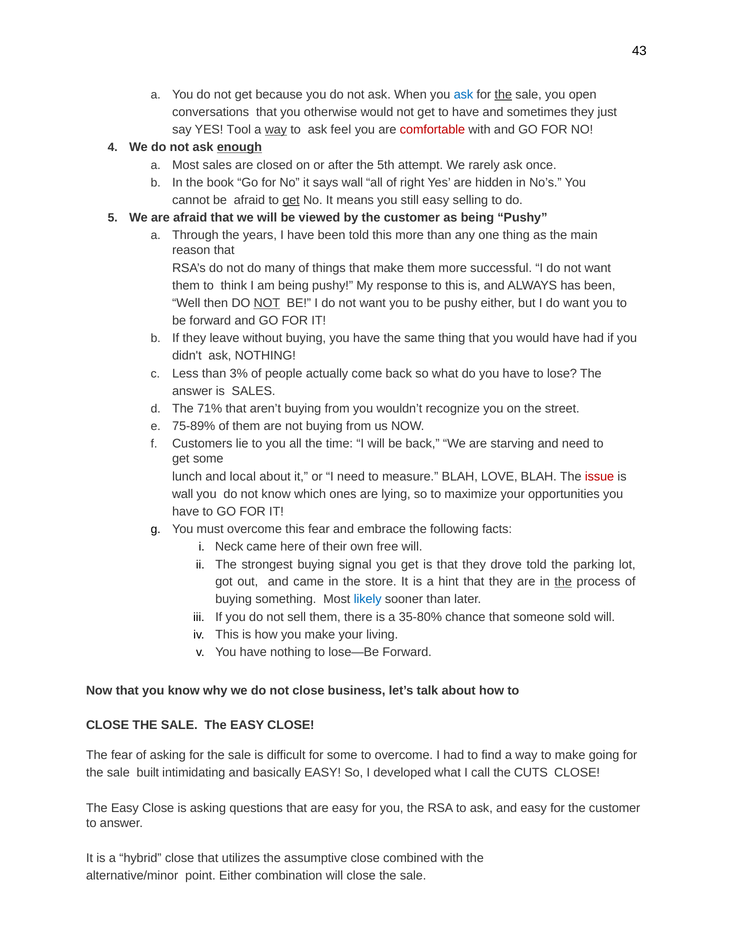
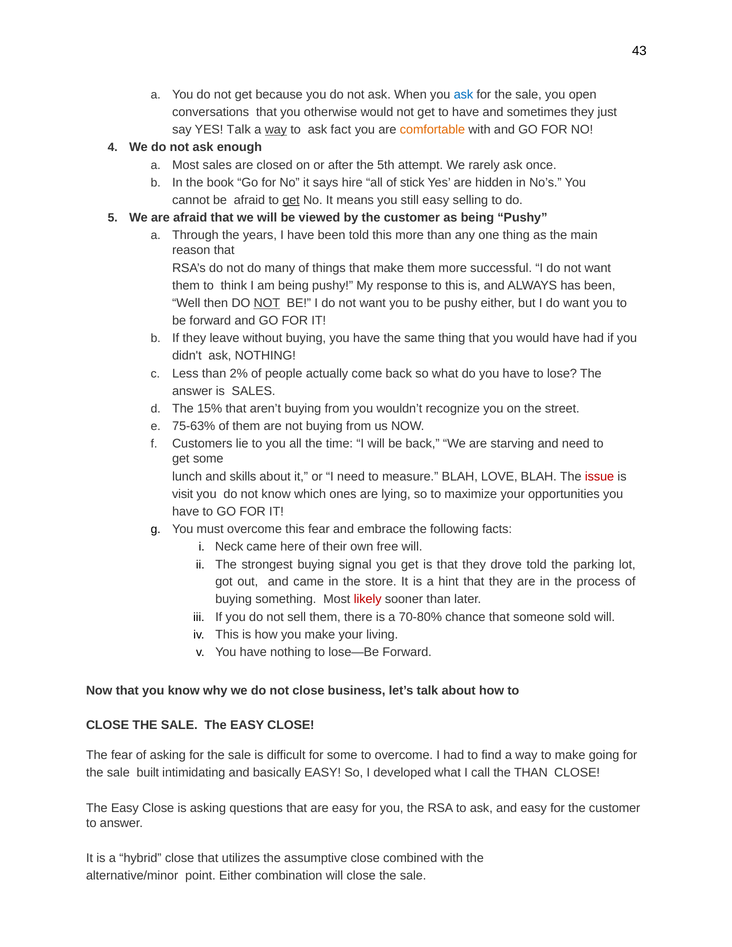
the underline: present -> none (503, 95)
YES Tool: Tool -> Talk (239, 130)
feel: feel -> fact (341, 130)
comfortable colour: red -> orange (432, 130)
enough underline: present -> none (239, 147)
says wall: wall -> hire (352, 183)
right: right -> stick (412, 183)
3%: 3% -> 2% (239, 374)
71%: 71% -> 15% (210, 409)
75-89%: 75-89% -> 75-63% (194, 426)
local: local -> skills (243, 477)
wall: wall -> visit (183, 494)
the underline: present -> none (563, 582)
likely colour: blue -> red (368, 599)
35-80%: 35-80% -> 70-80% (420, 617)
the CUTS: CUTS -> THAN (531, 773)
